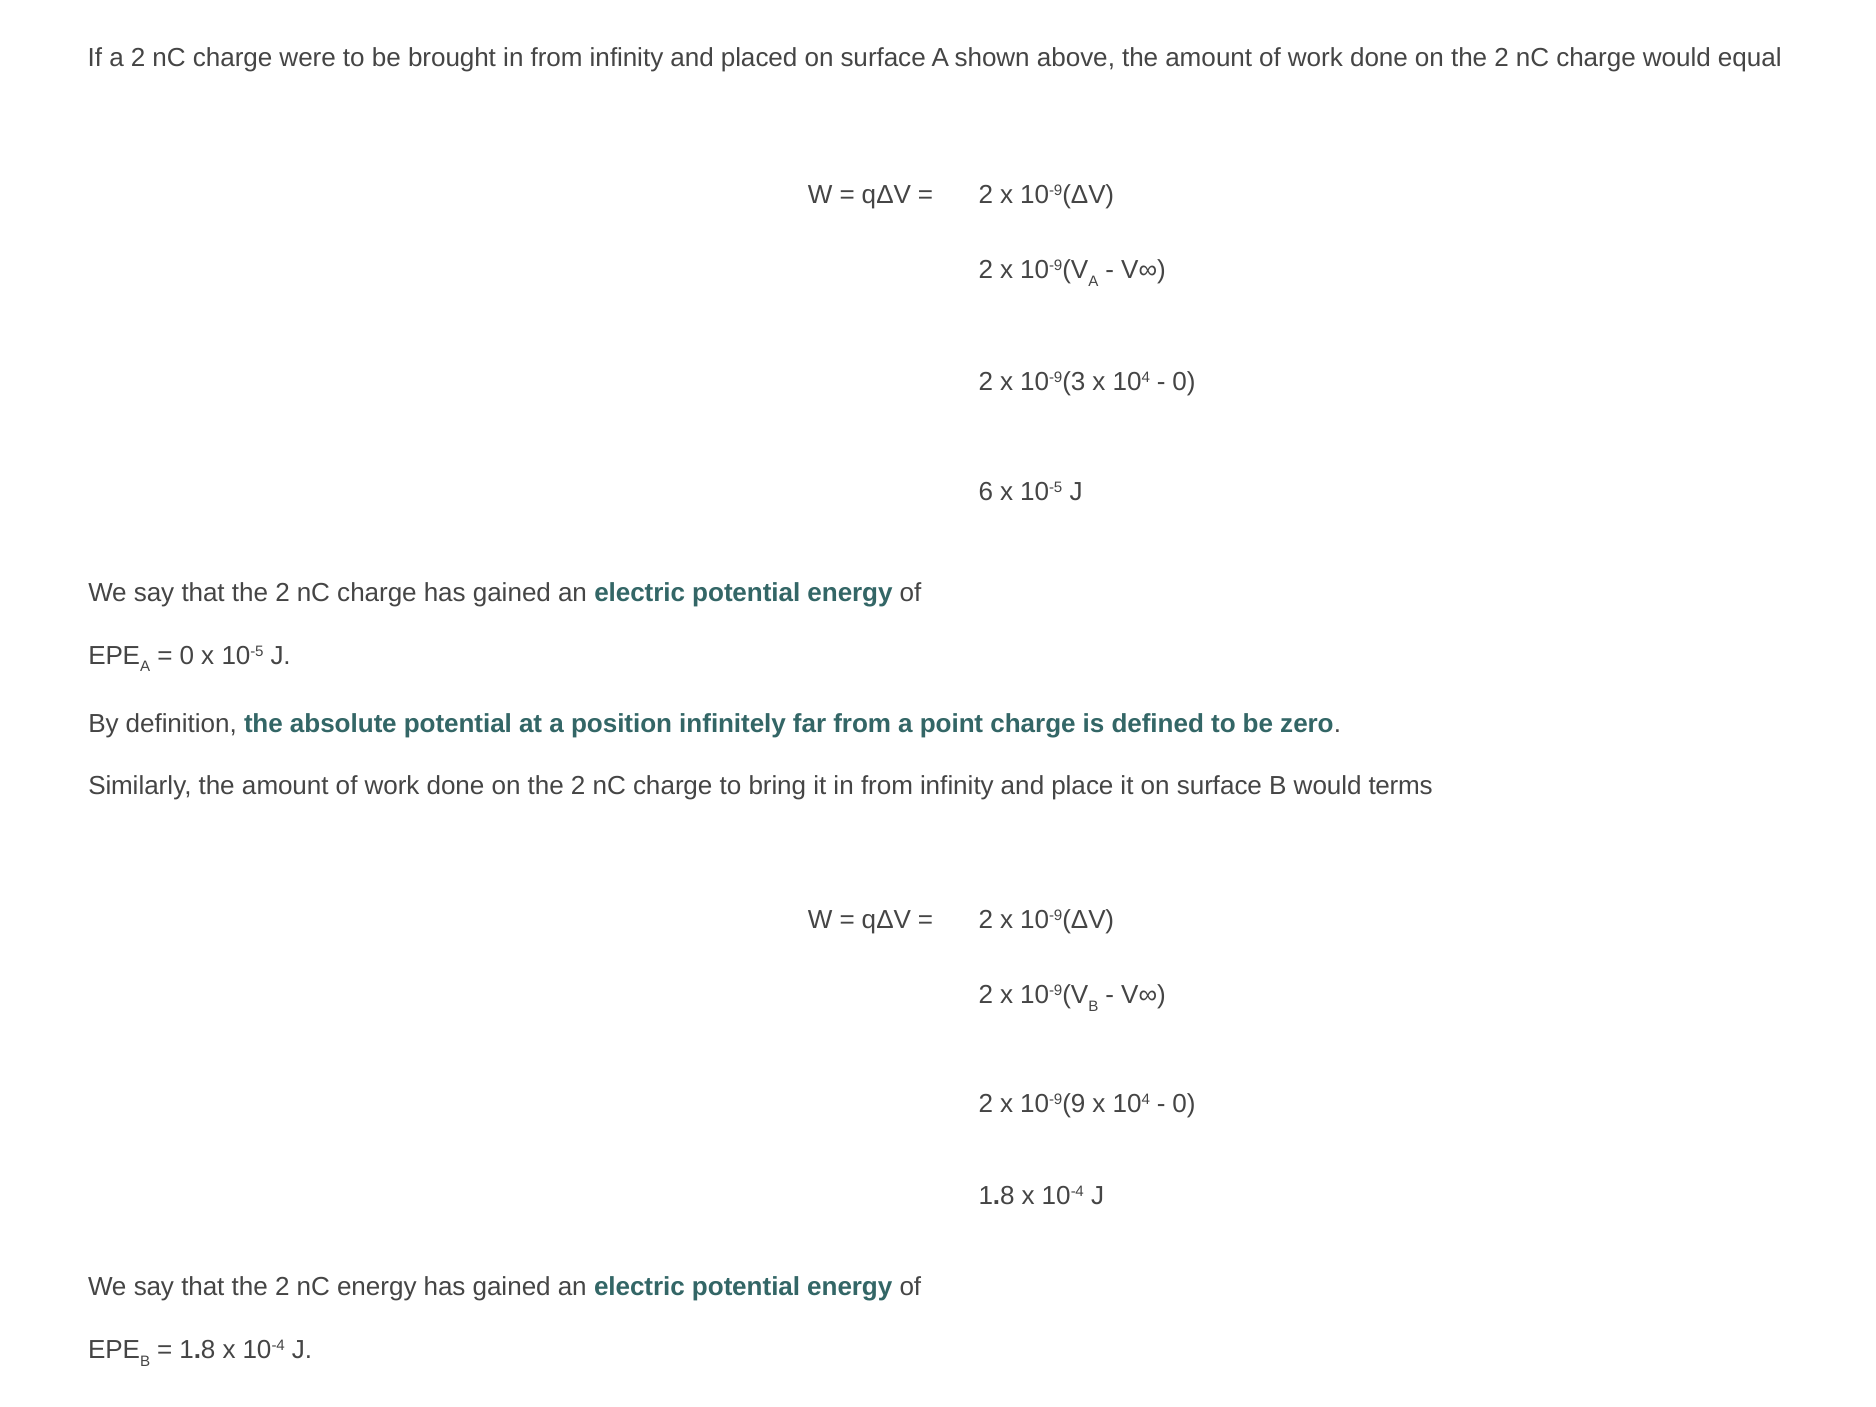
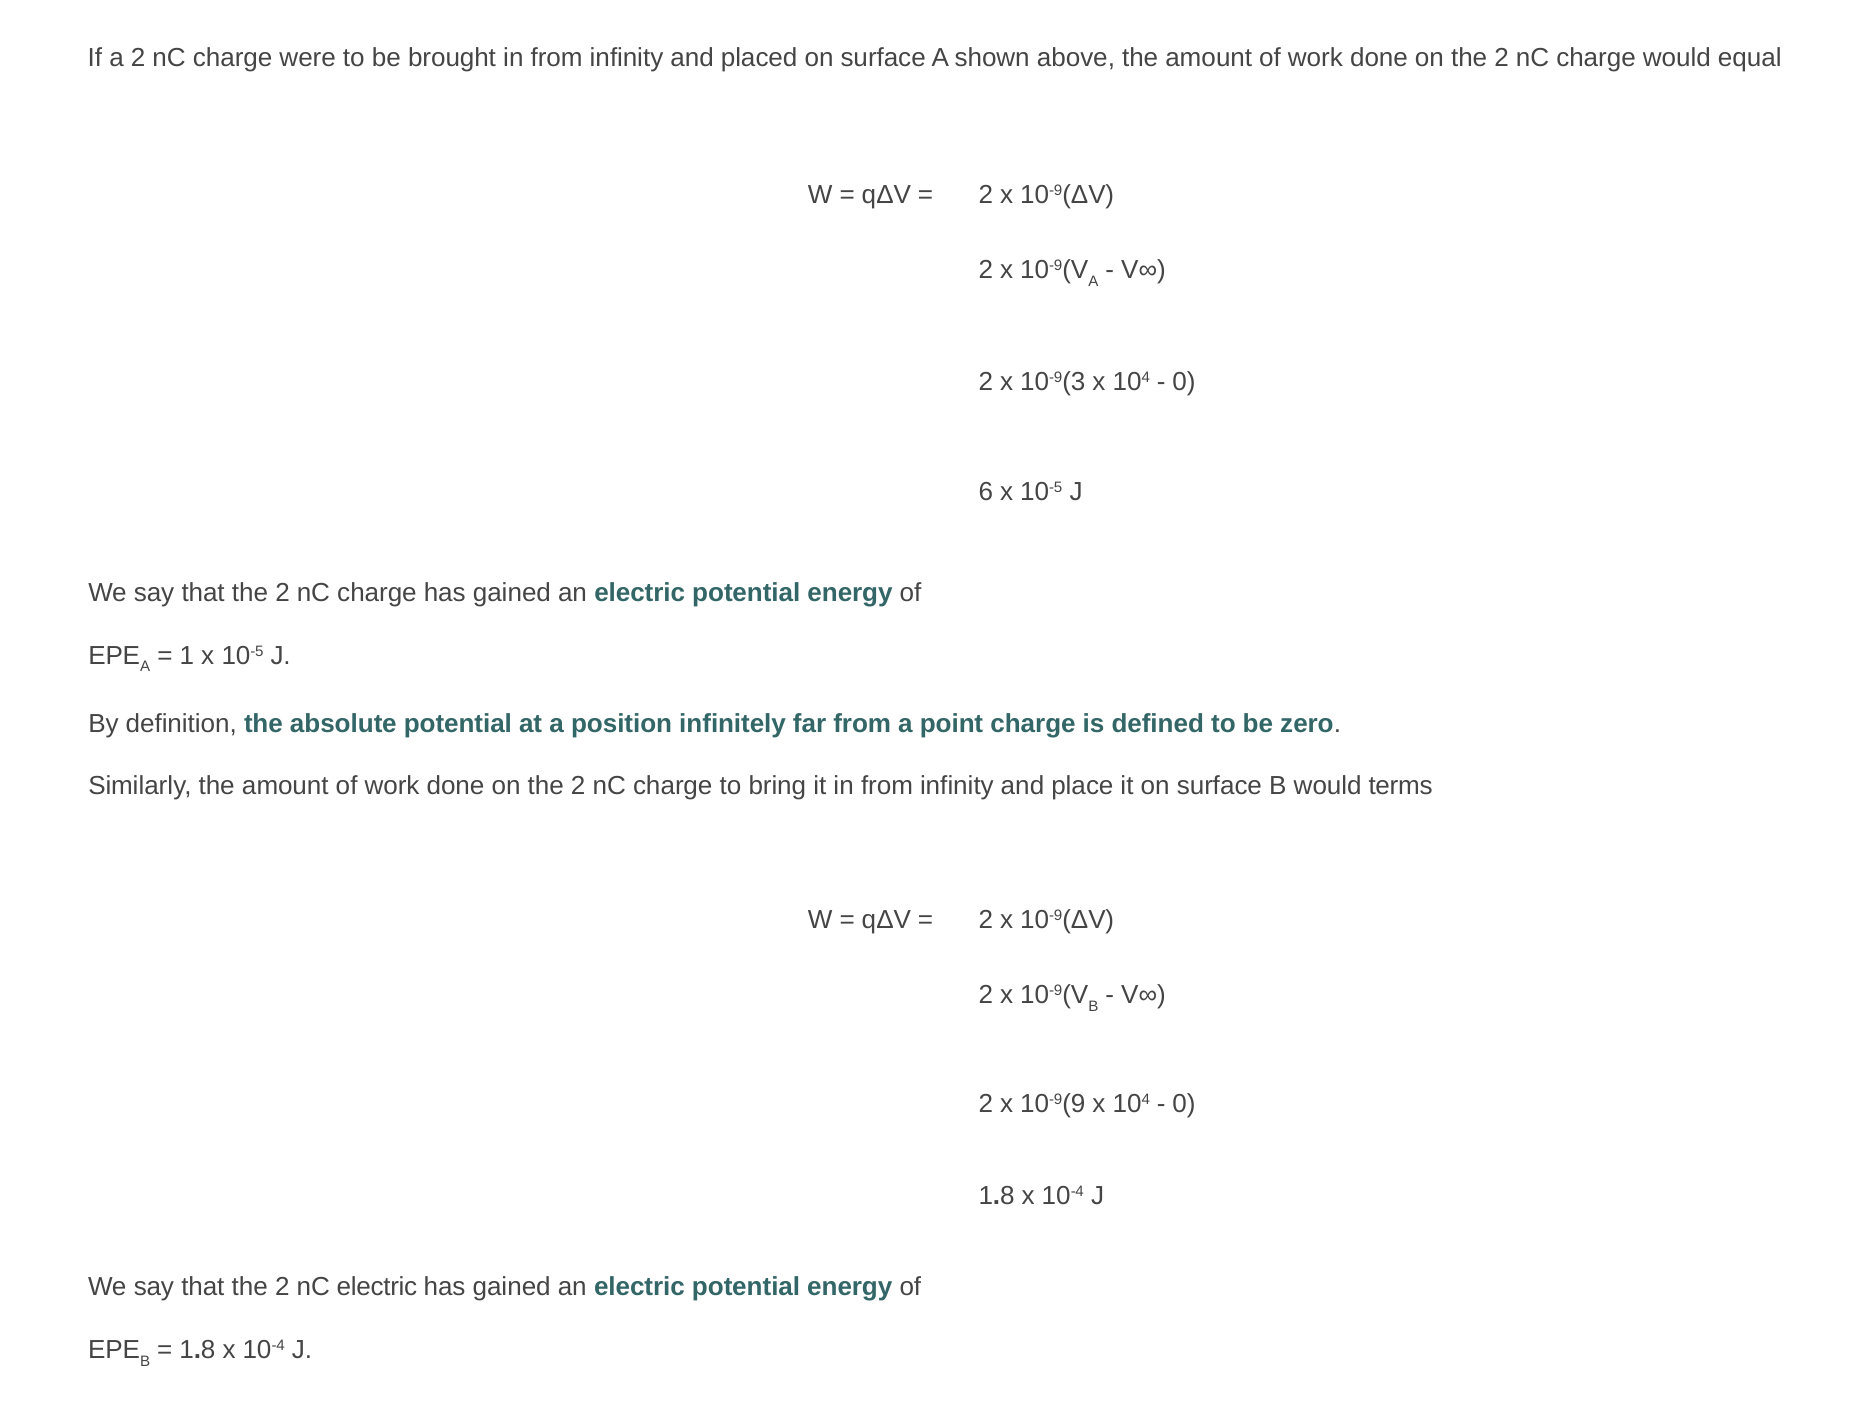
0: 0 -> 1 (187, 656)
nC energy: energy -> electric (377, 1287)
